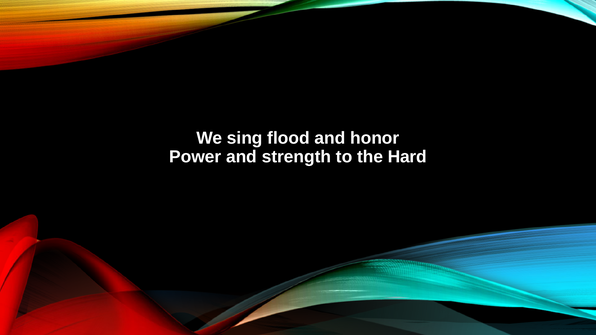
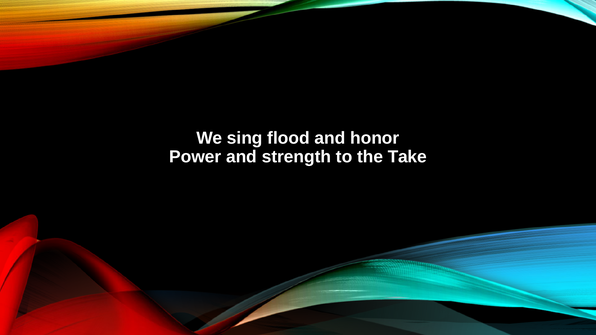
Hard: Hard -> Take (407, 157)
